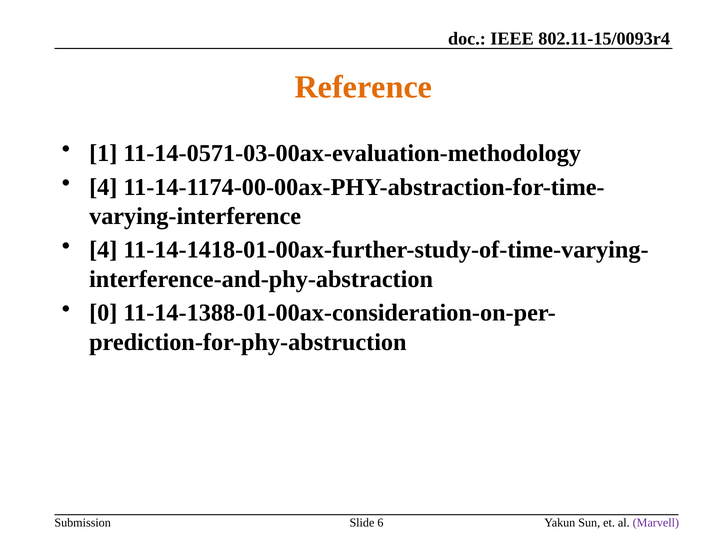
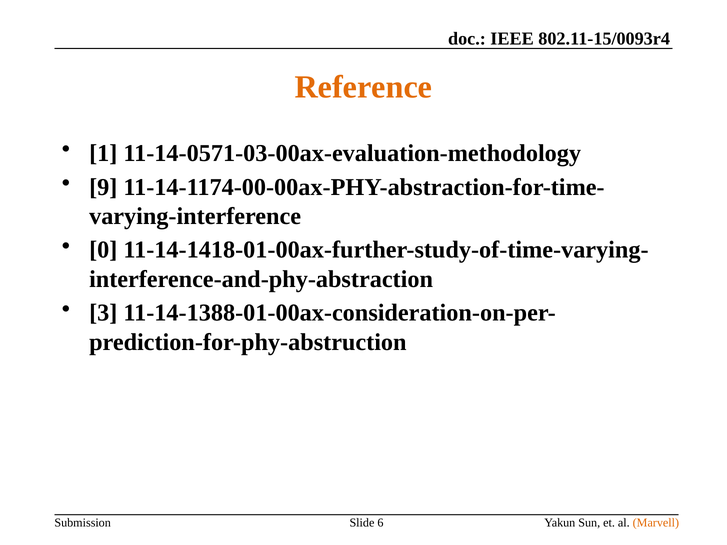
4: 4 -> 9 (103, 187)
4: 4 -> 0 (103, 250)
0: 0 -> 3 (103, 313)
Marvell colour: purple -> orange (656, 523)
